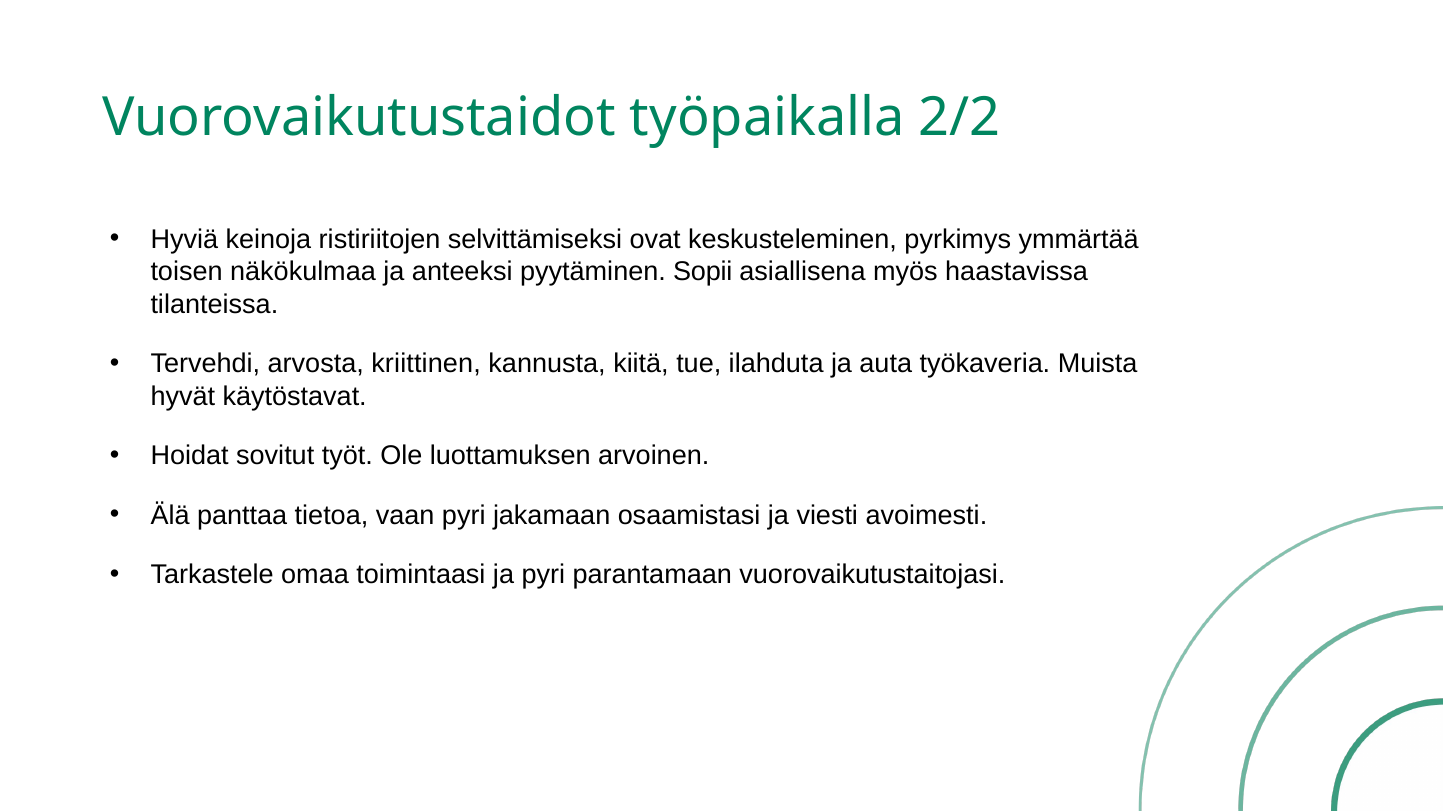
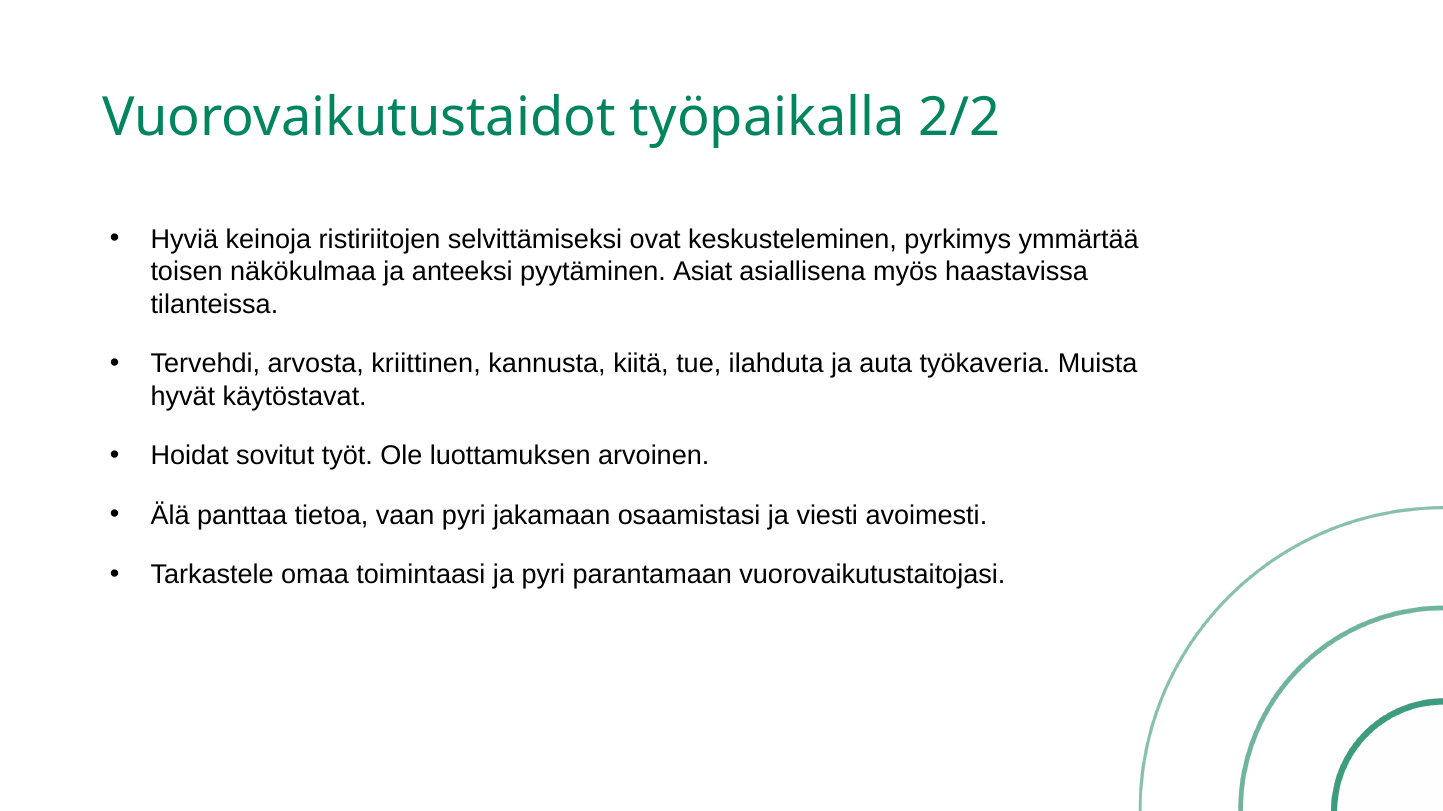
Sopii: Sopii -> Asiat (703, 272)
